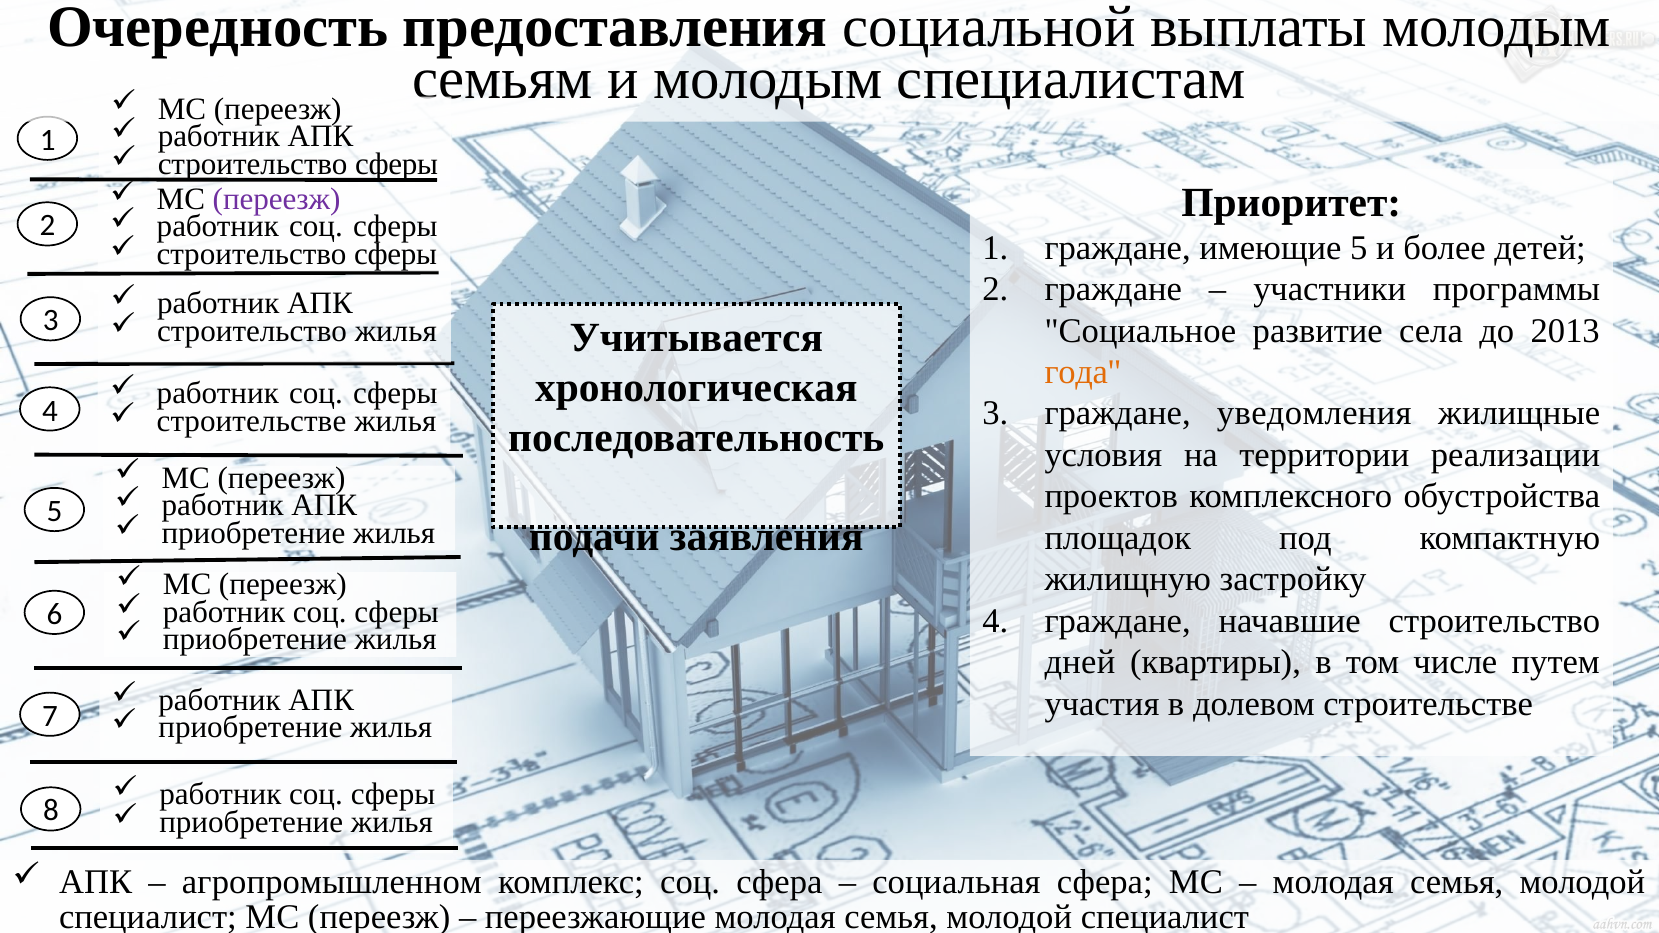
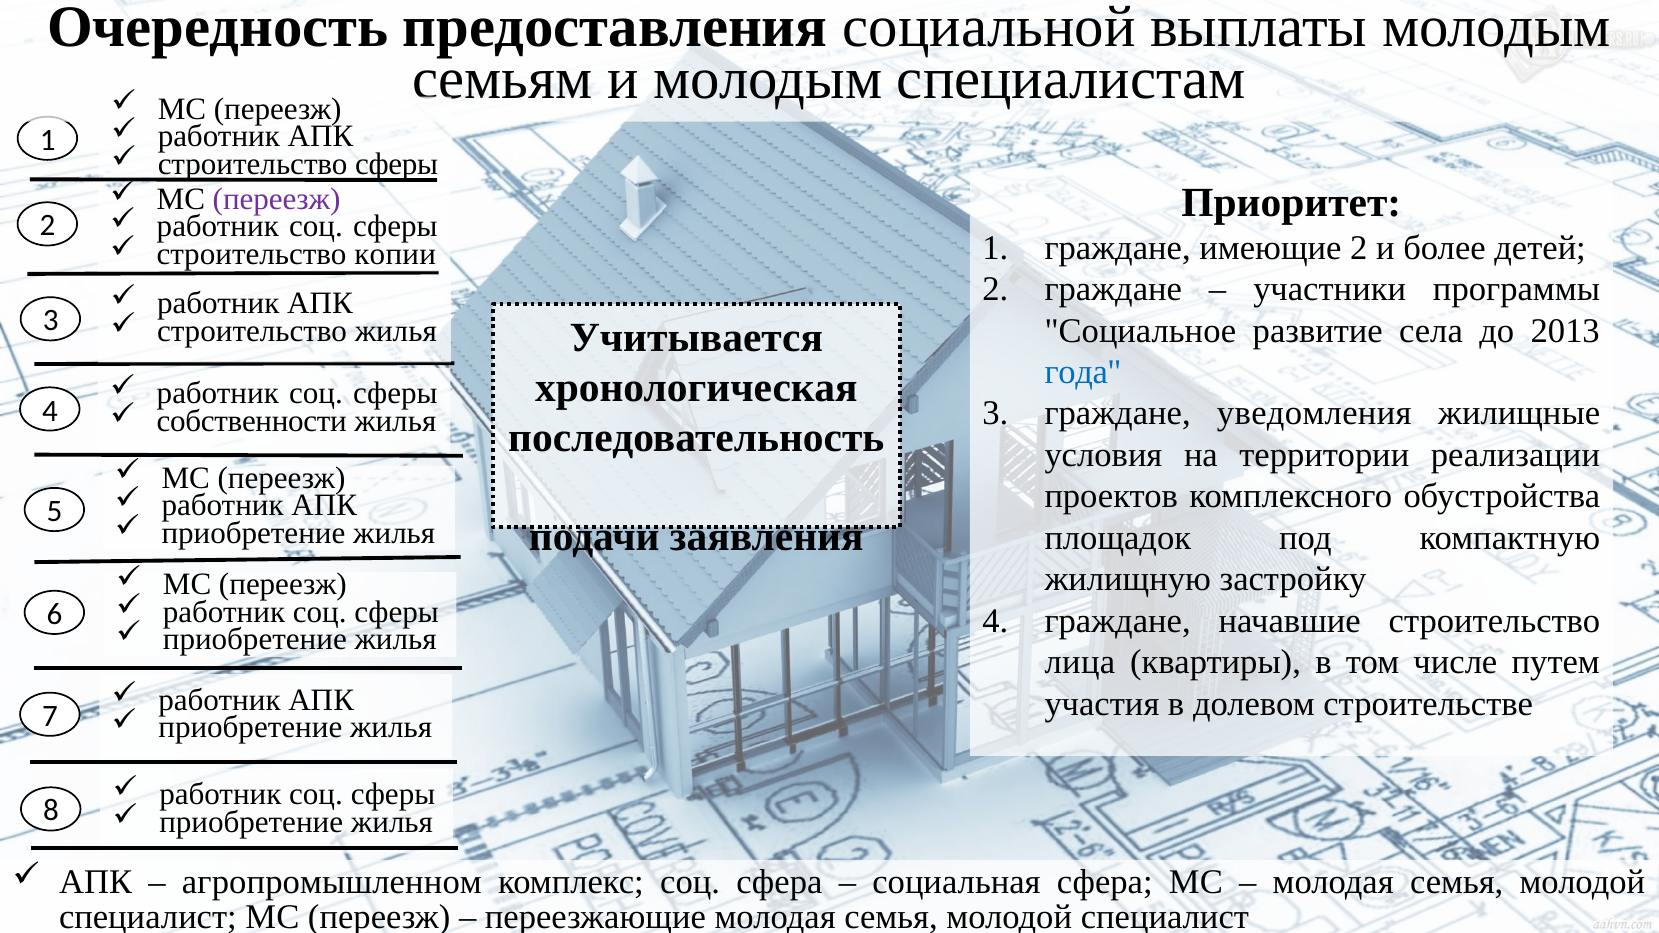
имеющие 5: 5 -> 2 (1359, 248)
сферы: сферы -> копии (395, 254)
года colour: orange -> blue (1083, 372)
строительстве: строительстве -> собственности (252, 421)
дней: дней -> лица (1080, 663)
